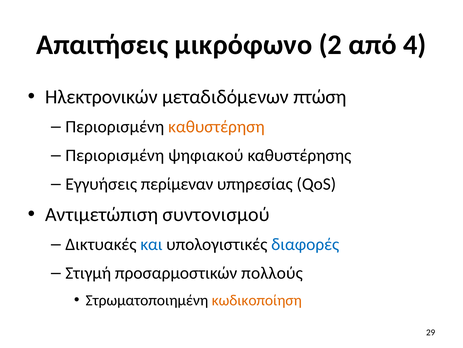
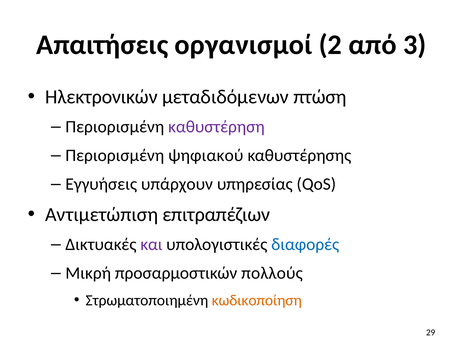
μικρόφωνο: μικρόφωνο -> οργανισμοί (243, 45)
4: 4 -> 3 (415, 45)
καθυστέρηση colour: orange -> purple (216, 127)
περίμεναν: περίμεναν -> υπάρχουν (177, 184)
συντονισμού: συντονισμού -> επιτραπέζιων (216, 214)
και colour: blue -> purple (151, 244)
Στιγμή: Στιγμή -> Μικρή (88, 273)
